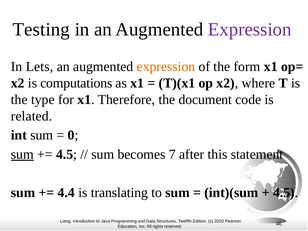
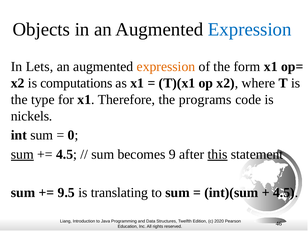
Testing: Testing -> Objects (41, 29)
Expression colour: purple -> blue (250, 29)
document: document -> programs (205, 100)
related: related -> nickels (32, 116)
7: 7 -> 9 (172, 154)
this underline: none -> present (218, 154)
4.4: 4.4 -> 9.5 (66, 193)
